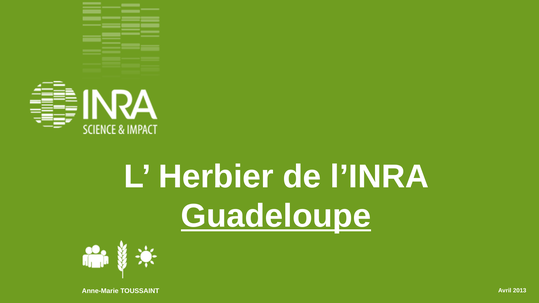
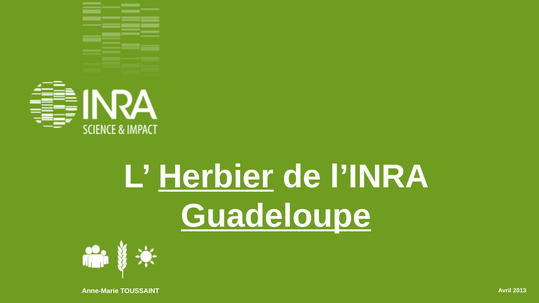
Herbier underline: none -> present (216, 177)
